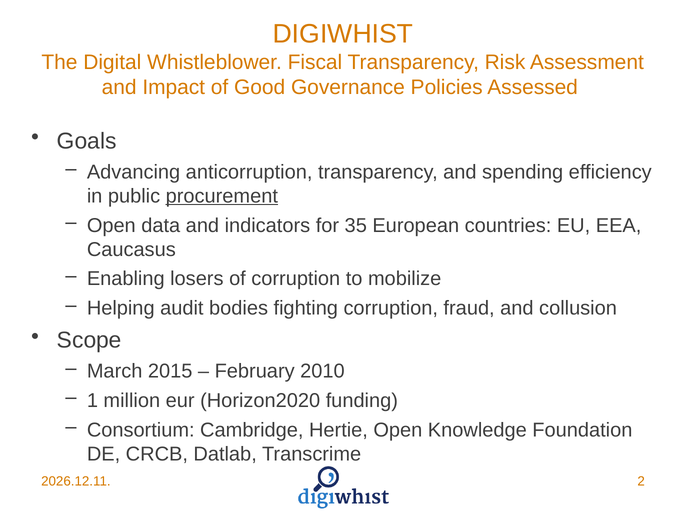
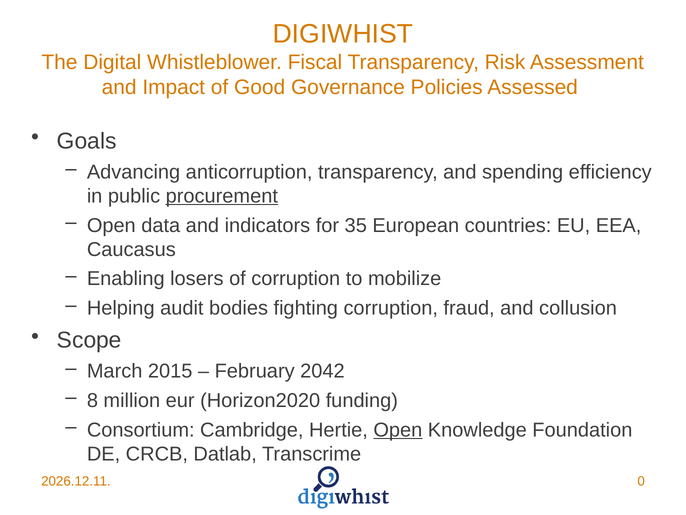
2010: 2010 -> 2042 (322, 371)
1: 1 -> 8 (92, 400)
Open underline: none -> present (398, 430)
2: 2 -> 0 (641, 481)
